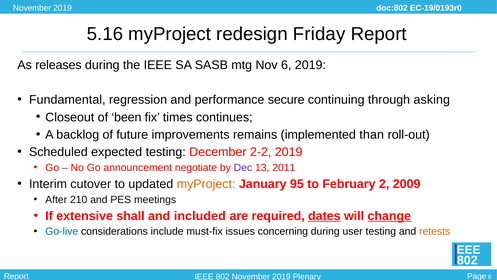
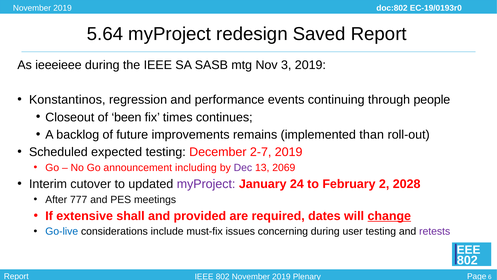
5.16: 5.16 -> 5.64 (105, 34)
Friday: Friday -> Saved (319, 34)
releases: releases -> ieeeieee (58, 65)
Nov 6: 6 -> 3 (286, 65)
Fundamental: Fundamental -> Konstantinos (67, 100)
secure: secure -> events (286, 100)
asking: asking -> people (432, 100)
2-2: 2-2 -> 2-7 (261, 152)
negotiate: negotiate -> including (196, 167)
2011: 2011 -> 2069 (284, 167)
myProject colour: orange -> purple (206, 184)
95: 95 -> 24 (297, 184)
2009: 2009 -> 2028 (407, 184)
210: 210 -> 777 (79, 199)
included: included -> provided (200, 216)
dates underline: present -> none (324, 216)
retests colour: orange -> purple (435, 231)
